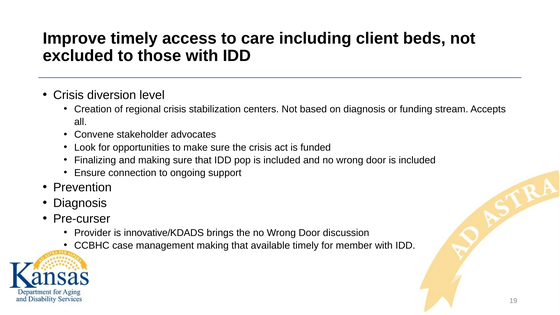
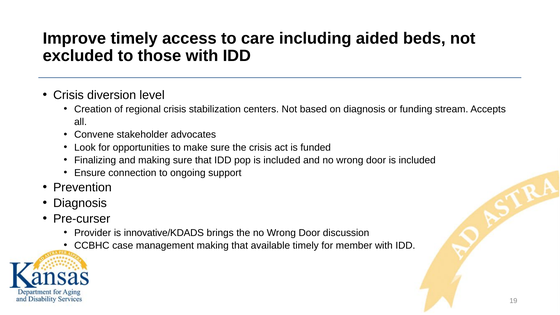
client: client -> aided (377, 38)
